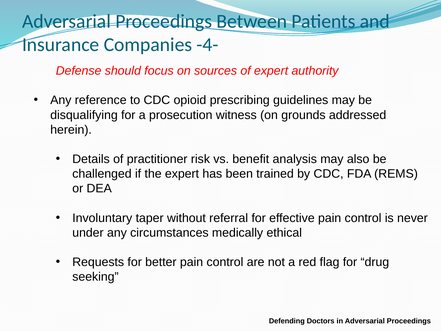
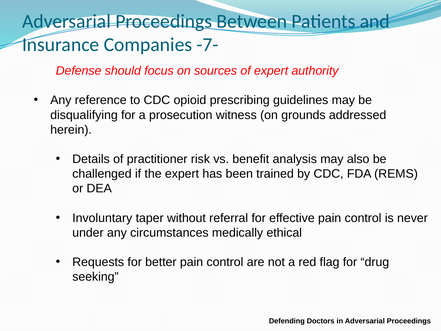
-4-: -4- -> -7- (208, 45)
